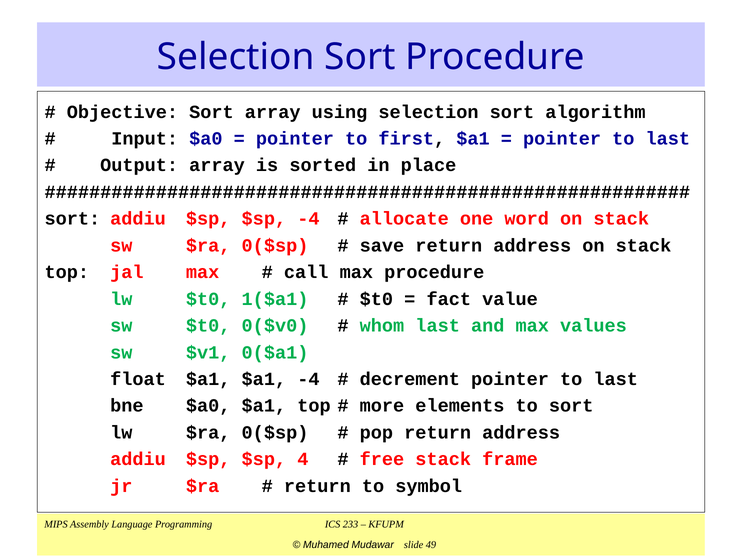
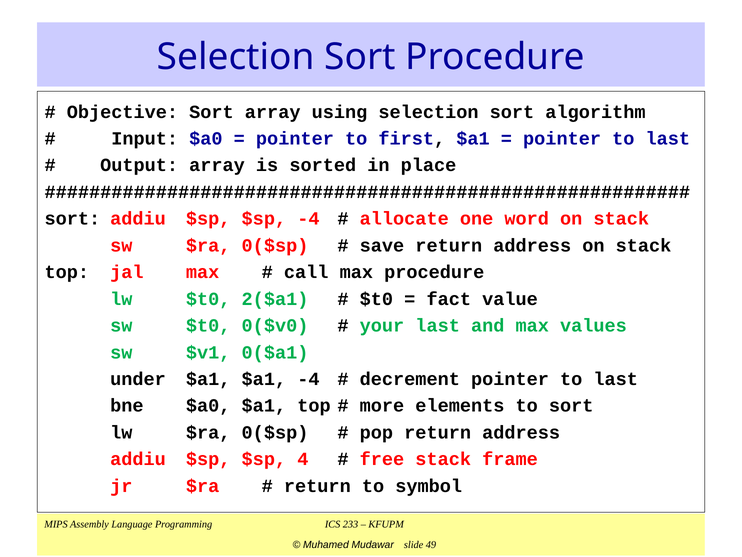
1($a1: 1($a1 -> 2($a1 (275, 299)
whom: whom -> your (382, 325)
float: float -> under (138, 379)
